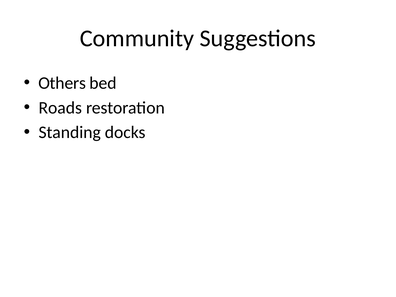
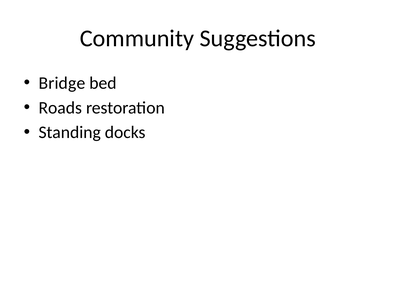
Others: Others -> Bridge (62, 83)
